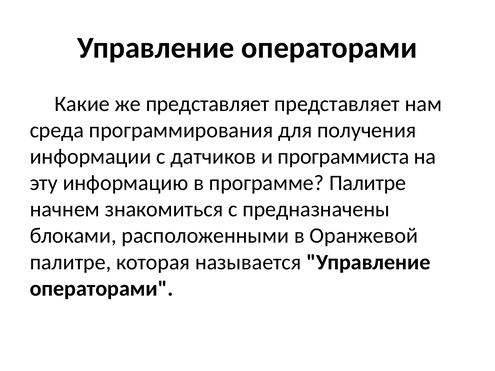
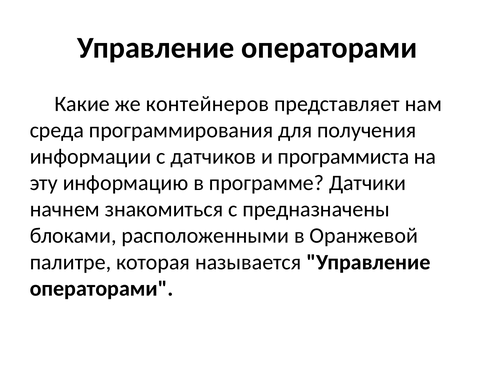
же представляет: представляет -> контейнеров (207, 104)
программе Палитре: Палитре -> Датчики (368, 183)
